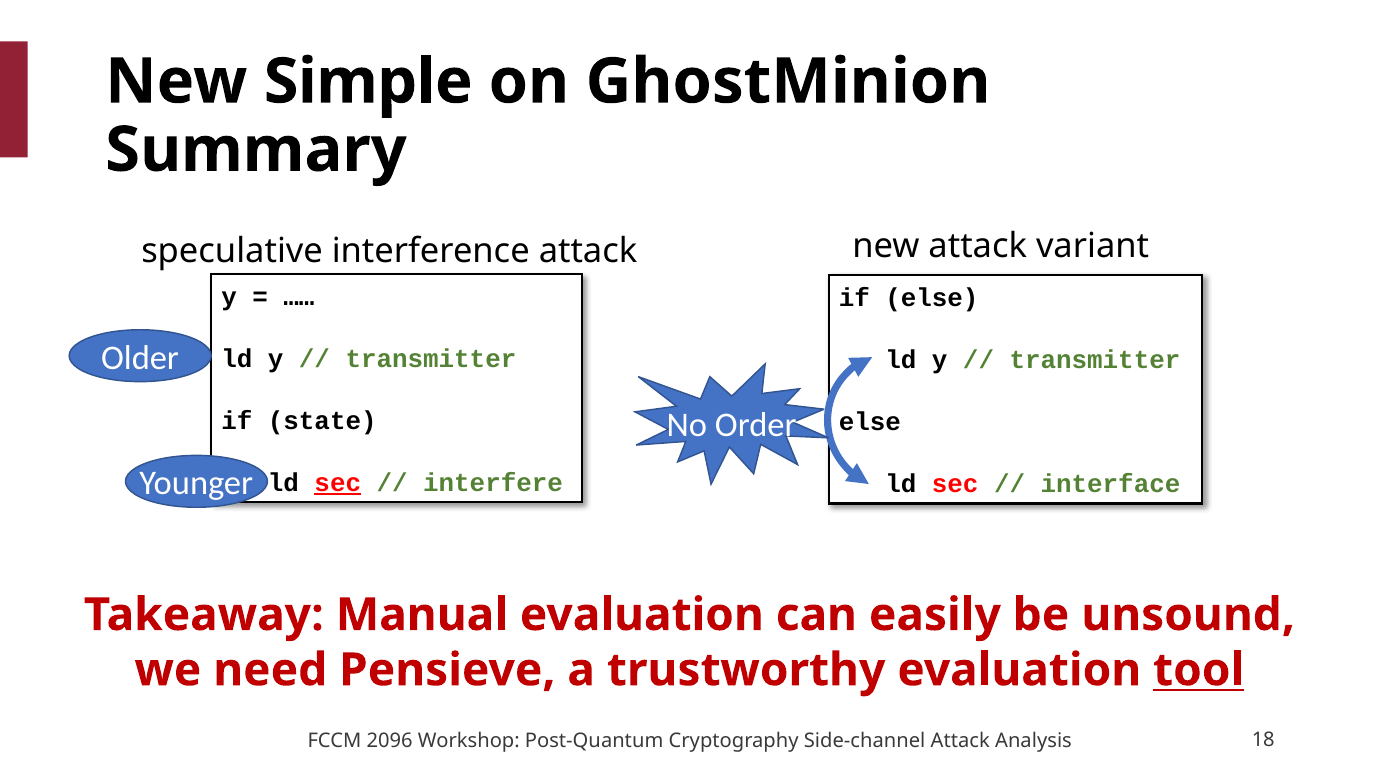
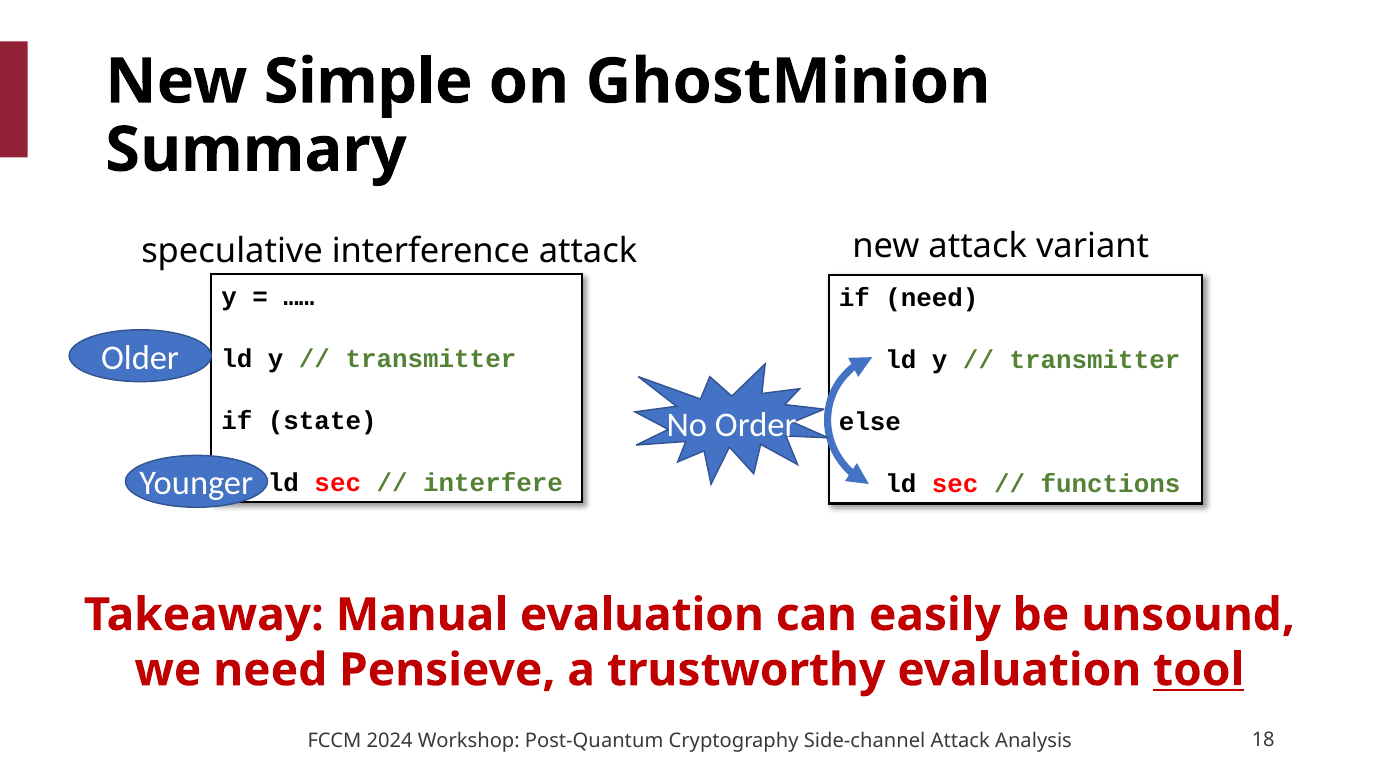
if else: else -> need (932, 298)
sec underline: present -> none (338, 483)
interface: interface -> functions (1110, 484)
2096: 2096 -> 2024 (390, 741)
